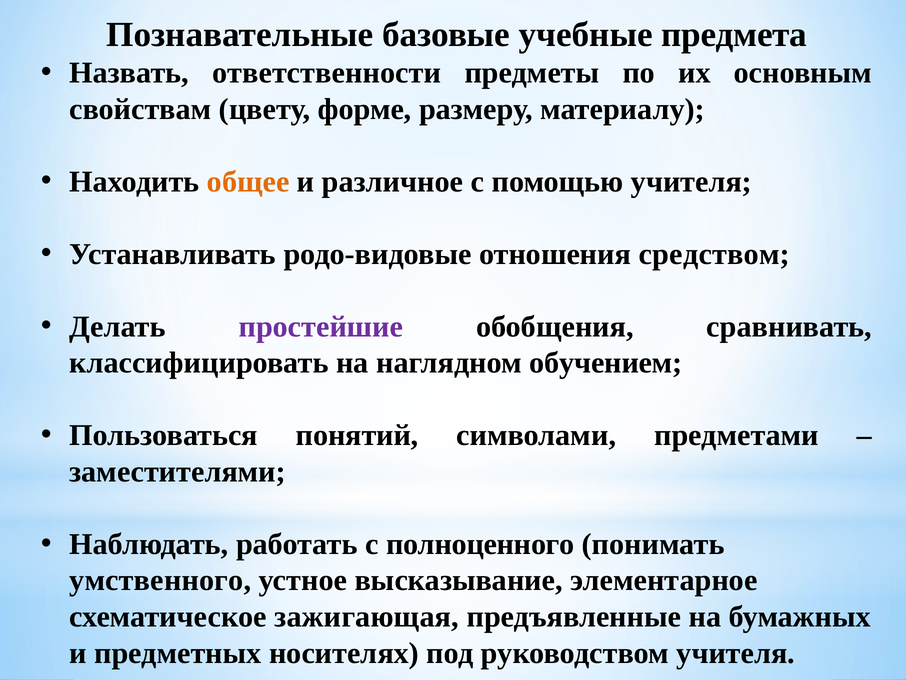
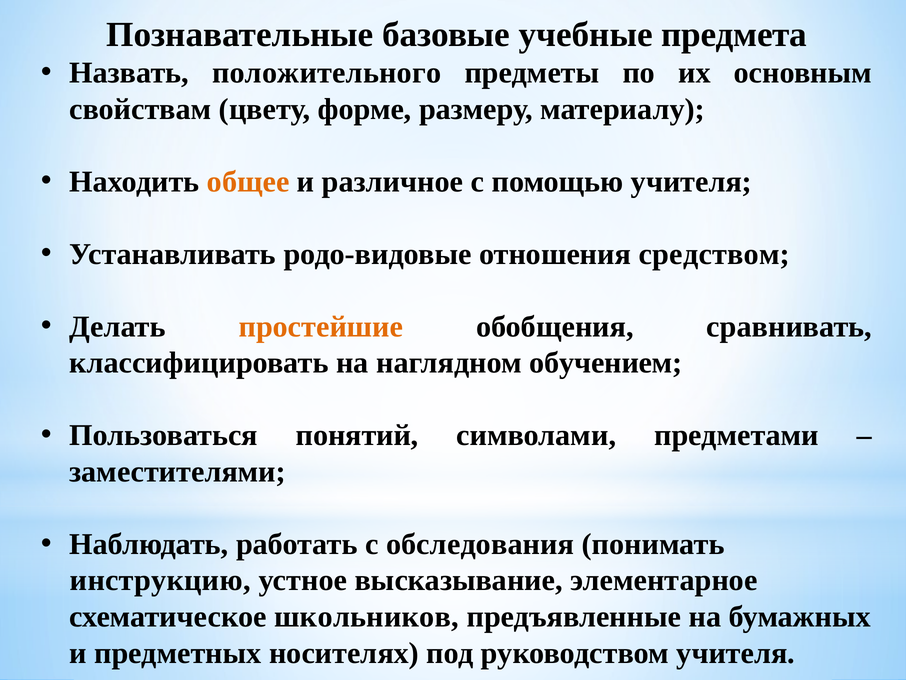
ответственности: ответственности -> положительного (327, 73)
простейшие colour: purple -> orange (321, 326)
полноценного: полноценного -> обследования (480, 544)
умственного: умственного -> инструкцию (160, 580)
зажигающая: зажигающая -> школьников (367, 616)
